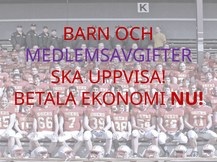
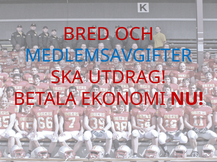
BARN: BARN -> BRED (86, 34)
MEDLEMSAVGIFTER colour: purple -> blue (108, 56)
UPPVISA: UPPVISA -> UTDRAG (127, 78)
